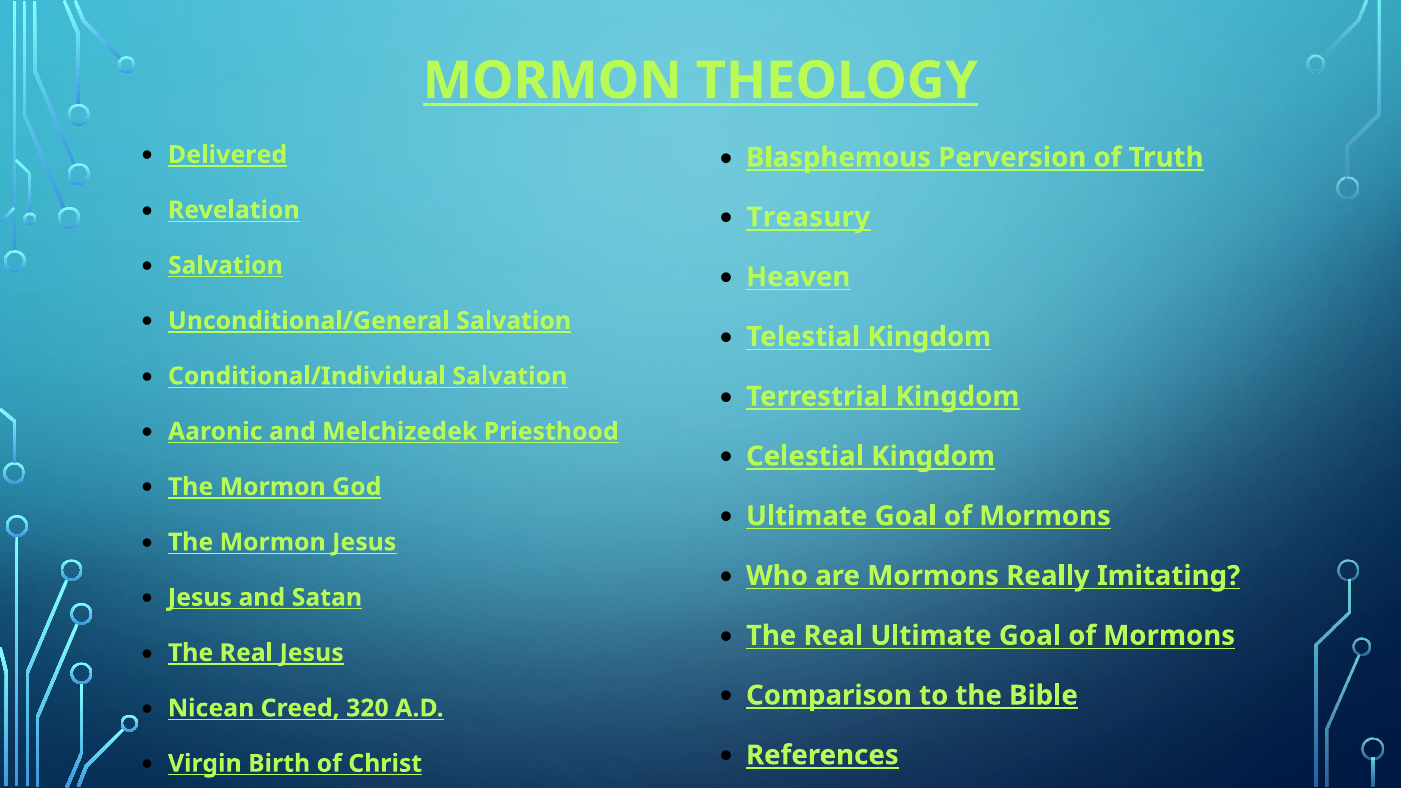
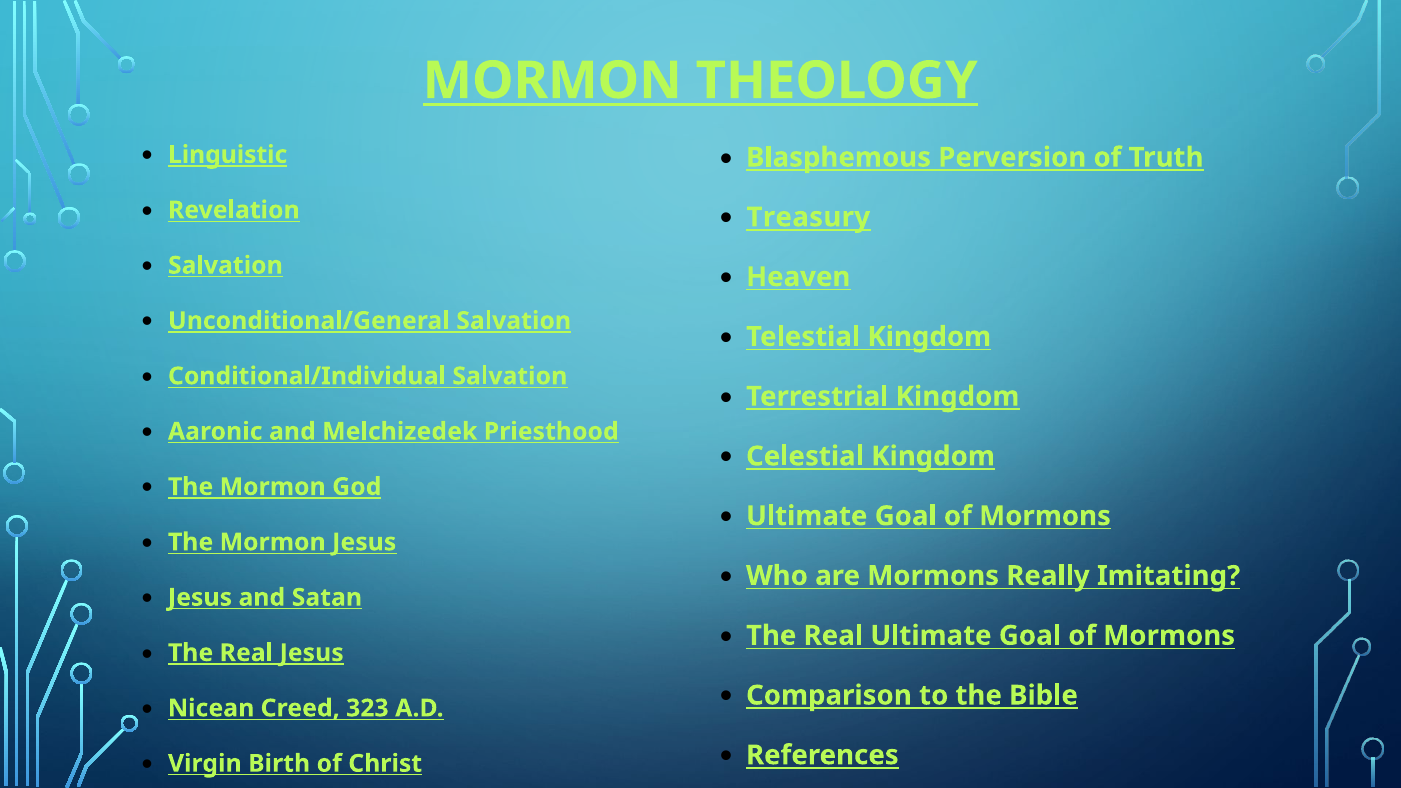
Delivered: Delivered -> Linguistic (228, 155)
320: 320 -> 323 (367, 708)
